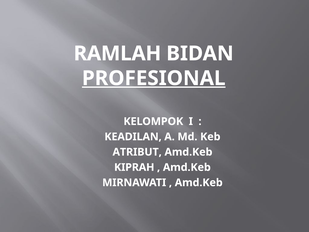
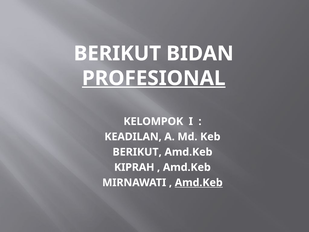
RAMLAH: RAMLAH -> BERIKUT (117, 53)
ATRIBUT: ATRIBUT -> BERIKUT (137, 152)
Amd.Keb underline: none -> present (199, 182)
